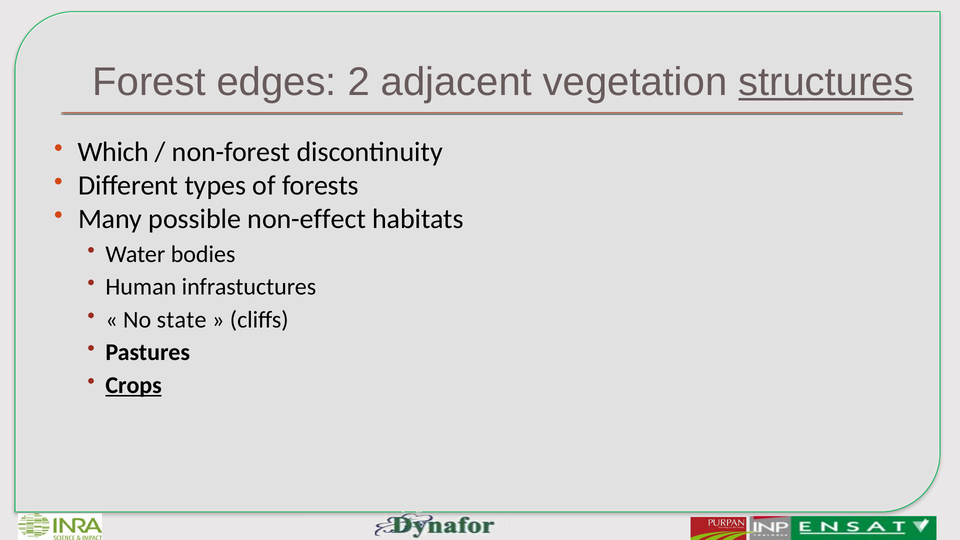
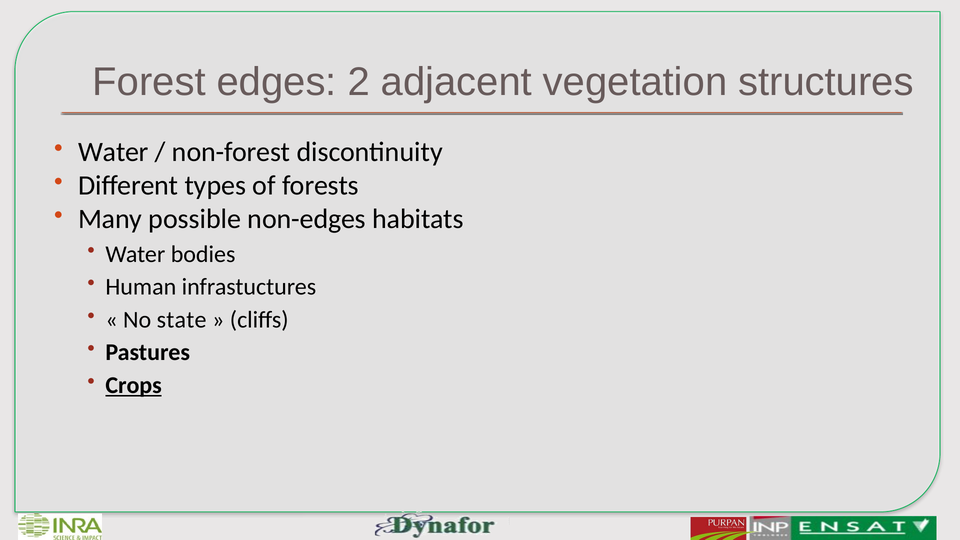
structures underline: present -> none (826, 82)
Which: Which -> Water (113, 152)
non-effect: non-effect -> non-edges (307, 219)
